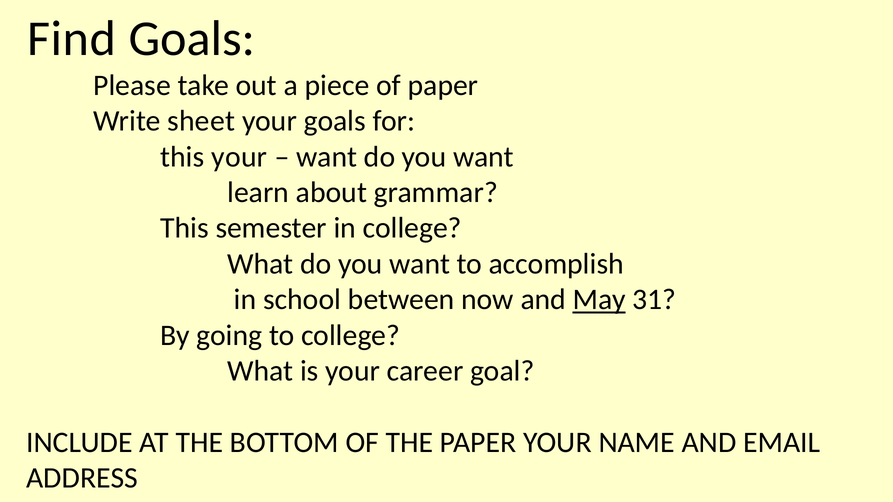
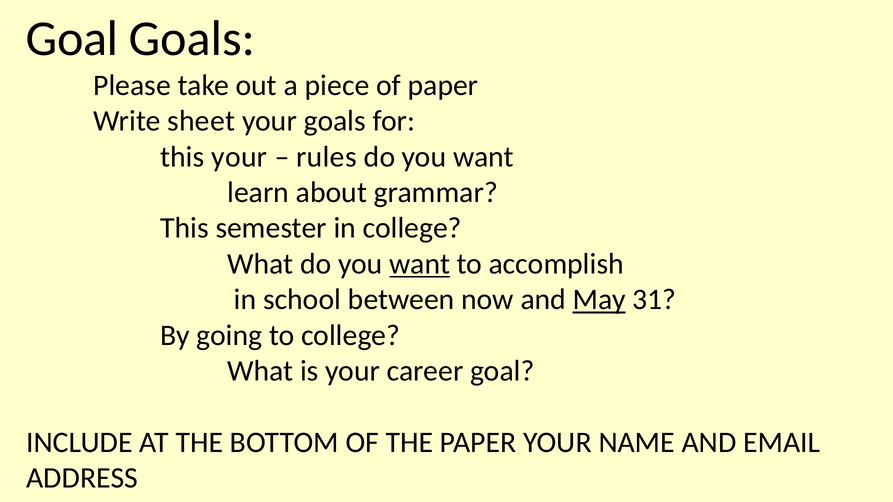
Find: Find -> Goal (72, 39)
want: want -> rules (326, 157)
want underline: none -> present (420, 264)
